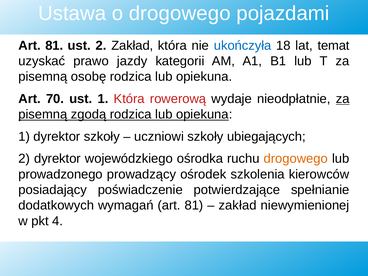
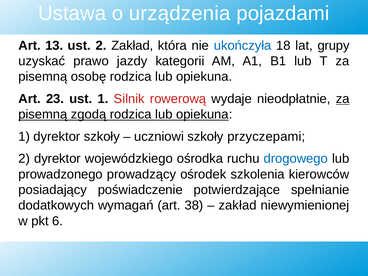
o drogowego: drogowego -> urządzenia (180, 13)
81: 81 -> 13 (54, 45)
temat: temat -> grupy (334, 45)
70: 70 -> 23 (55, 99)
1 Która: Która -> Silnik (129, 99)
ubiegających: ubiegających -> przyczepami (266, 136)
drogowego colour: orange -> blue (296, 159)
wymagań art 81: 81 -> 38 (194, 205)
4: 4 -> 6 (58, 221)
